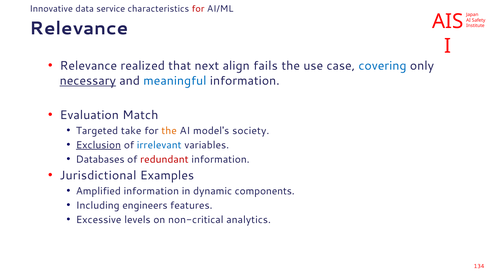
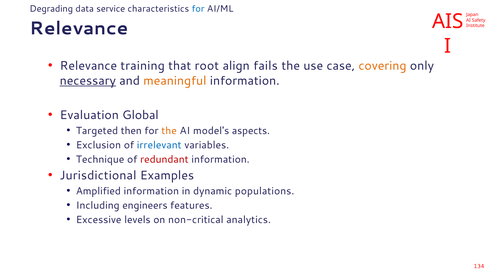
Innovative: Innovative -> Degrading (51, 9)
for colour: red -> blue (198, 9)
realized: realized -> training (143, 66)
next: next -> root (207, 66)
covering colour: blue -> orange (382, 66)
meaningful colour: blue -> orange (175, 81)
Match: Match -> Global (140, 115)
take: take -> then (131, 131)
society: society -> aspects (251, 131)
Exclusion underline: present -> none (98, 145)
Databases: Databases -> Technique (100, 160)
components: components -> populations (265, 191)
